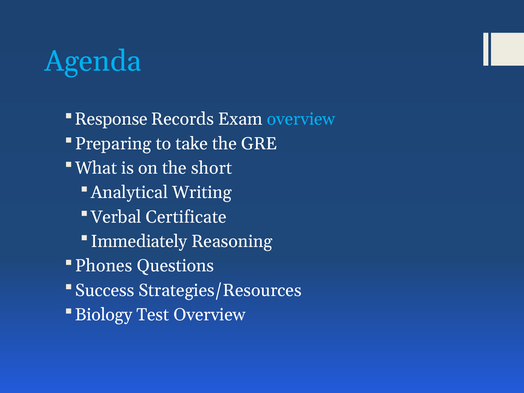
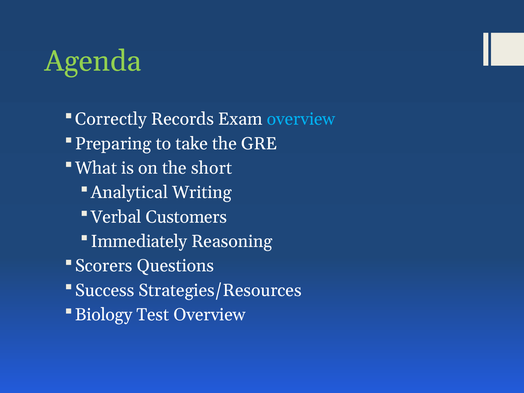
Agenda colour: light blue -> light green (93, 61)
Response: Response -> Correctly (111, 119)
Certificate: Certificate -> Customers (186, 217)
Phones: Phones -> Scorers (104, 266)
